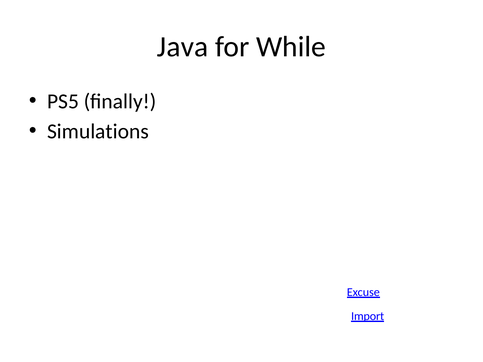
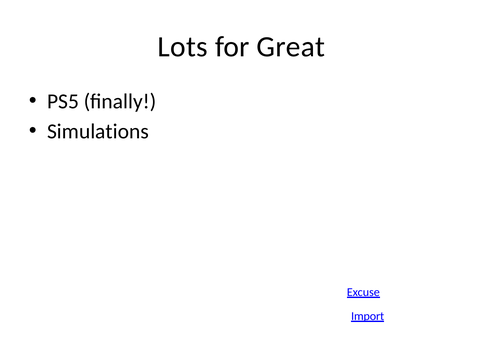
Java: Java -> Lots (183, 47)
While: While -> Great (291, 47)
